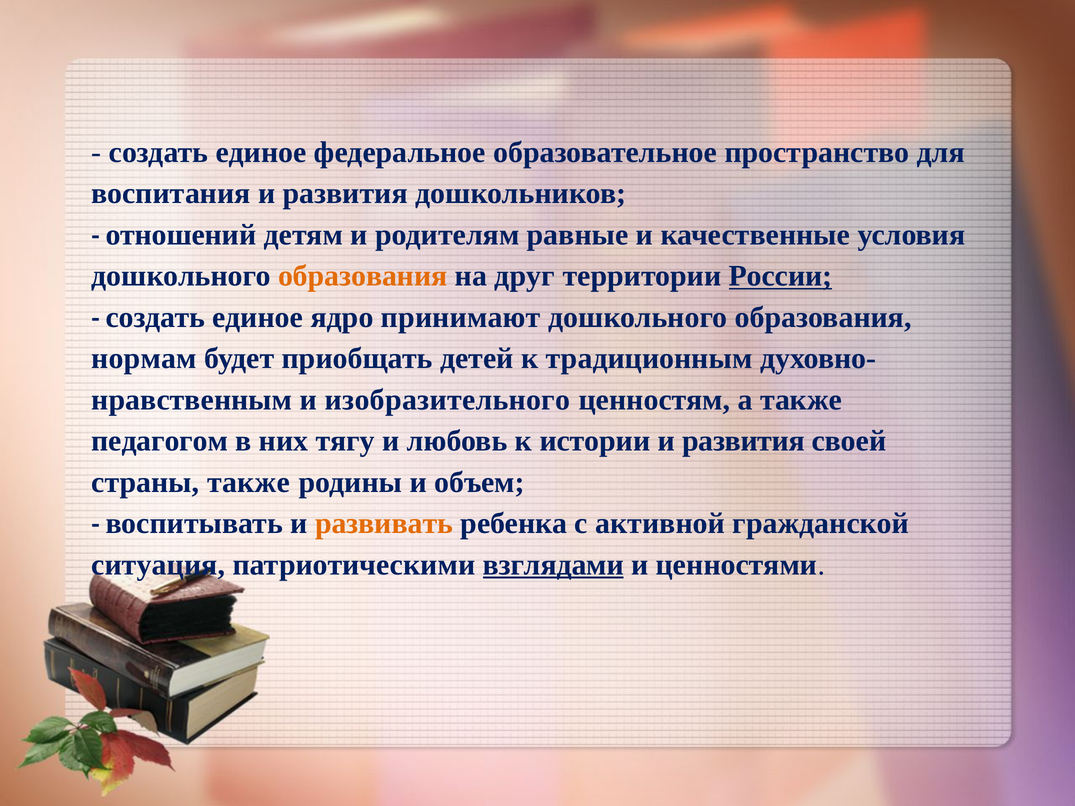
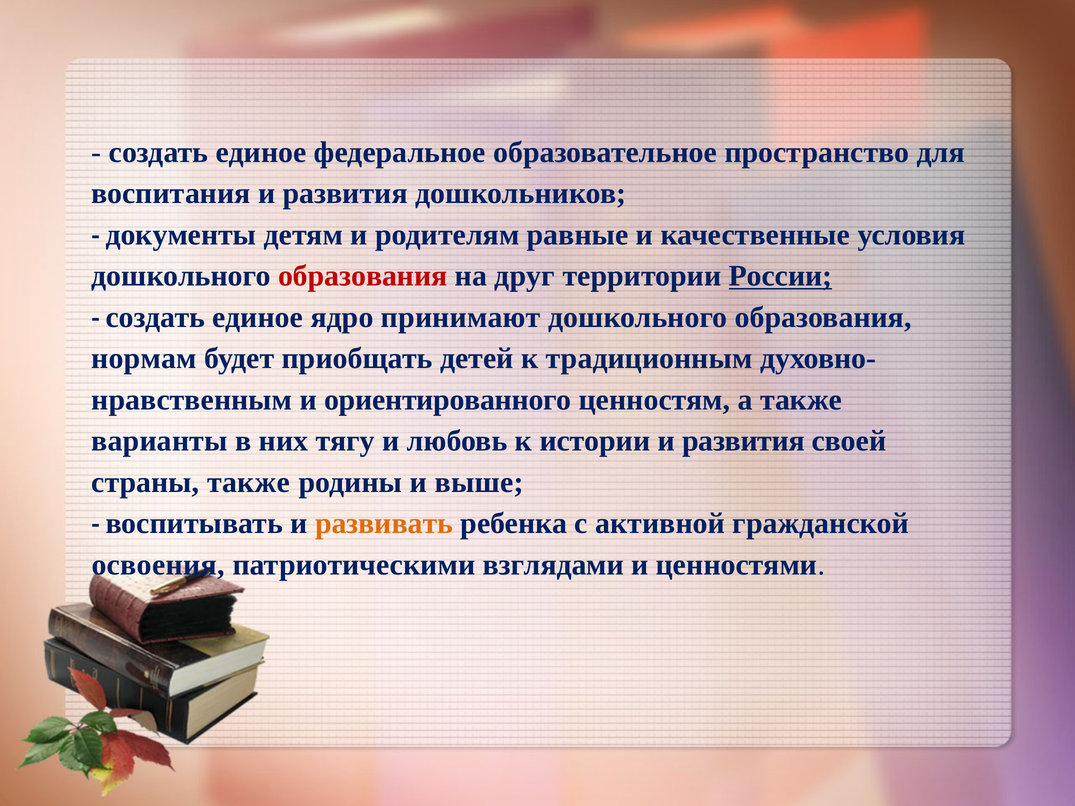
отношений: отношений -> документы (181, 235)
образования colour: orange -> red (363, 276)
изобразительного: изобразительного -> ориентированного (448, 400)
педагогом: педагогом -> варианты (160, 441)
объем: объем -> выше (479, 482)
ситуация: ситуация -> освоения (158, 565)
взглядами underline: present -> none (553, 565)
